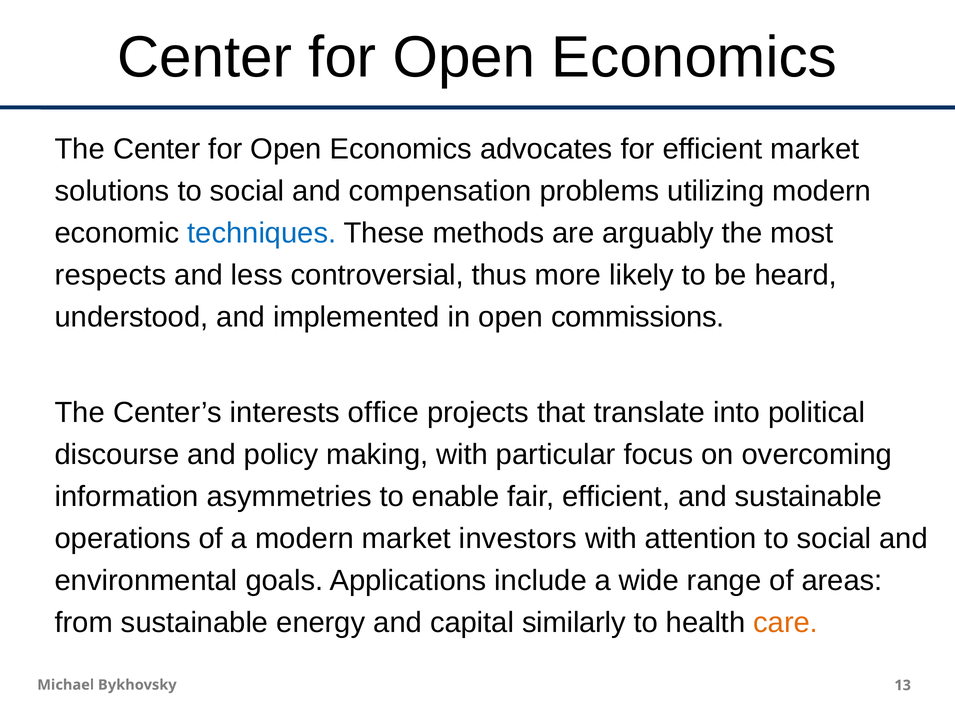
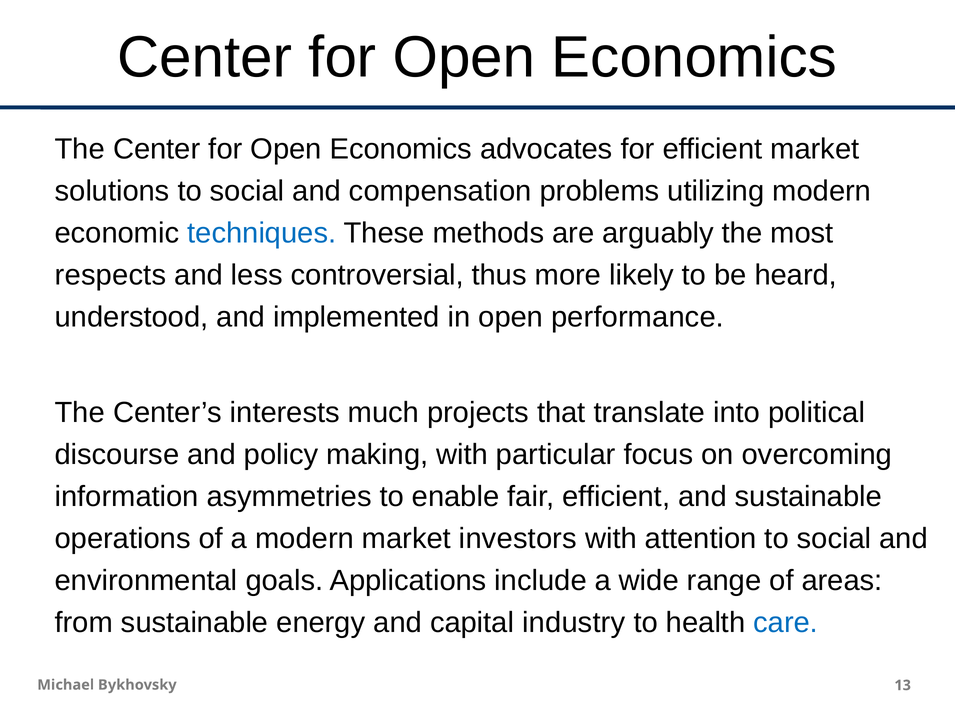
commissions: commissions -> performance (638, 317)
office: office -> much (383, 413)
similarly: similarly -> industry (574, 623)
care colour: orange -> blue (786, 623)
